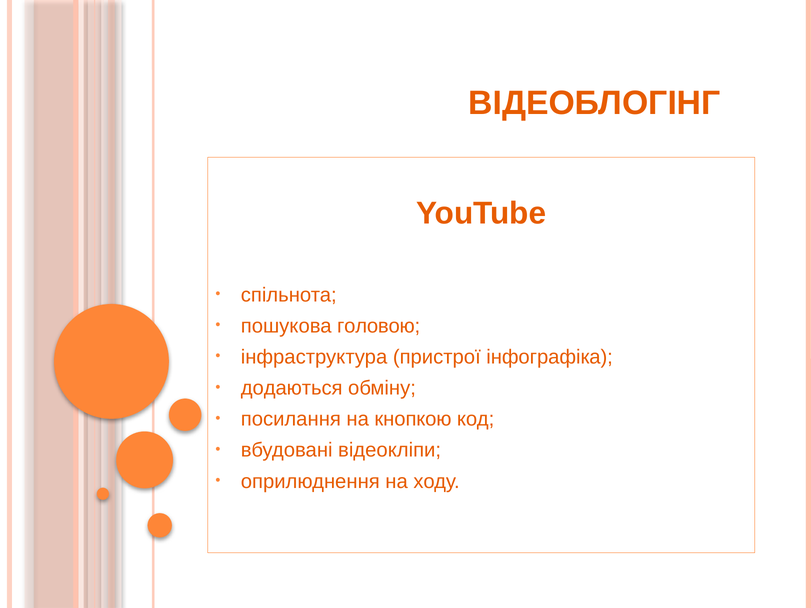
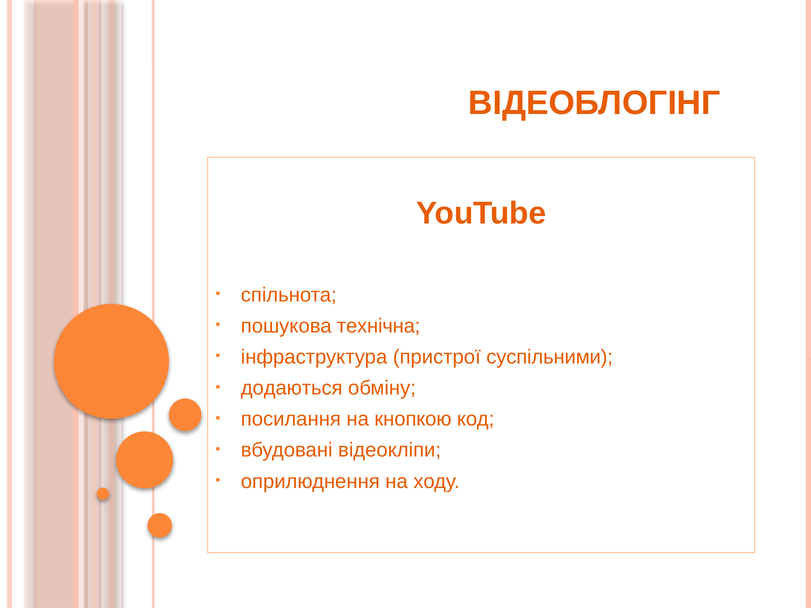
головою: головою -> технічна (379, 326)
інфографіка: інфографіка -> суспільними (550, 357)
